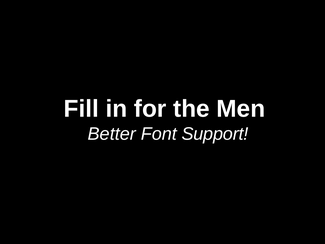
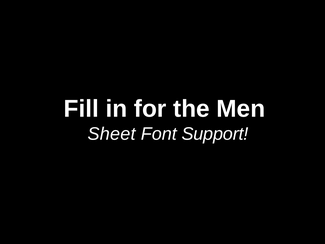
Better: Better -> Sheet (112, 134)
